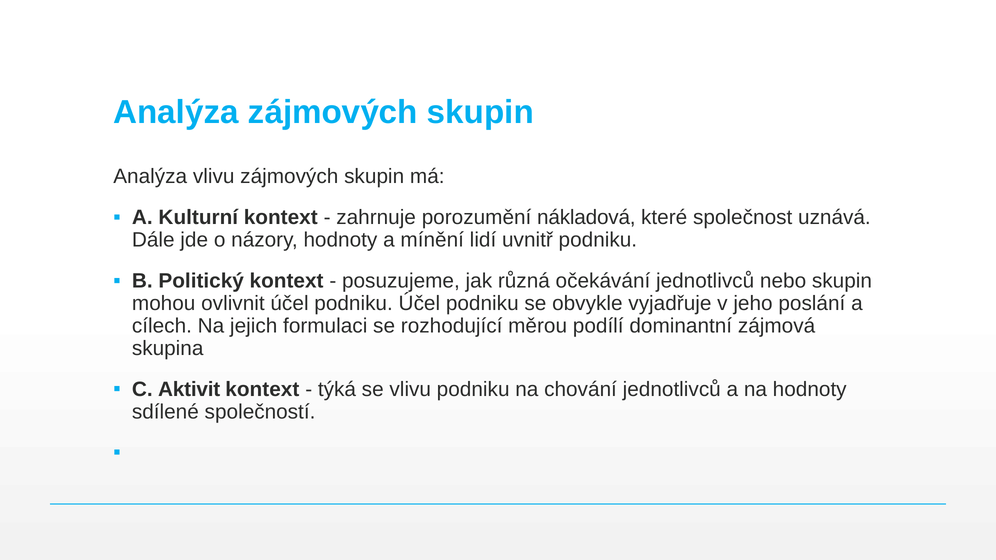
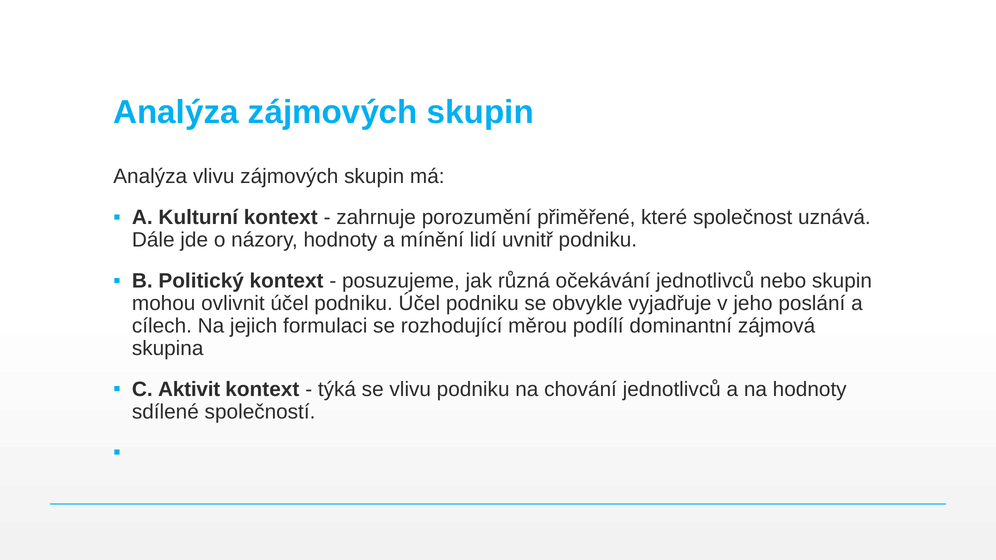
nákladová: nákladová -> přiměřené (586, 218)
